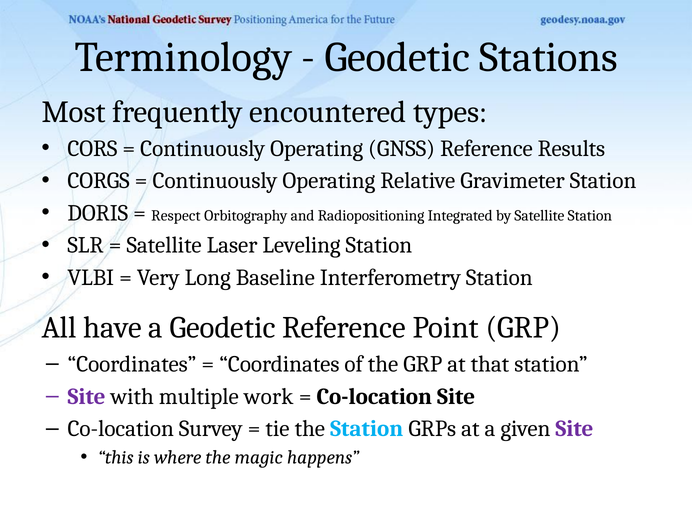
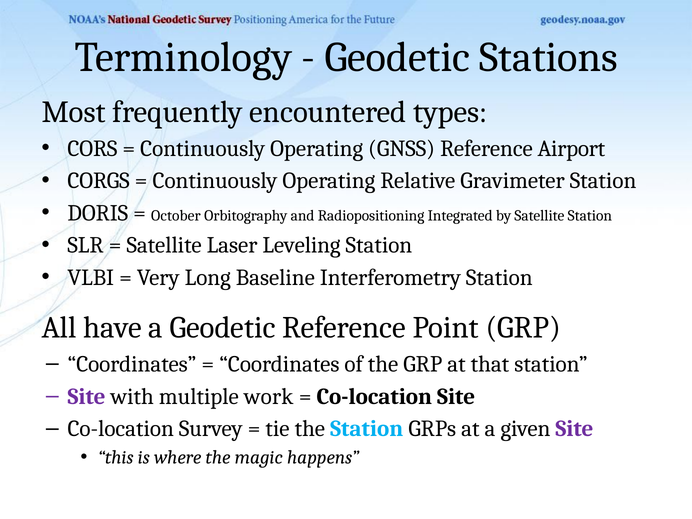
Results: Results -> Airport (571, 148)
Respect: Respect -> October (176, 216)
